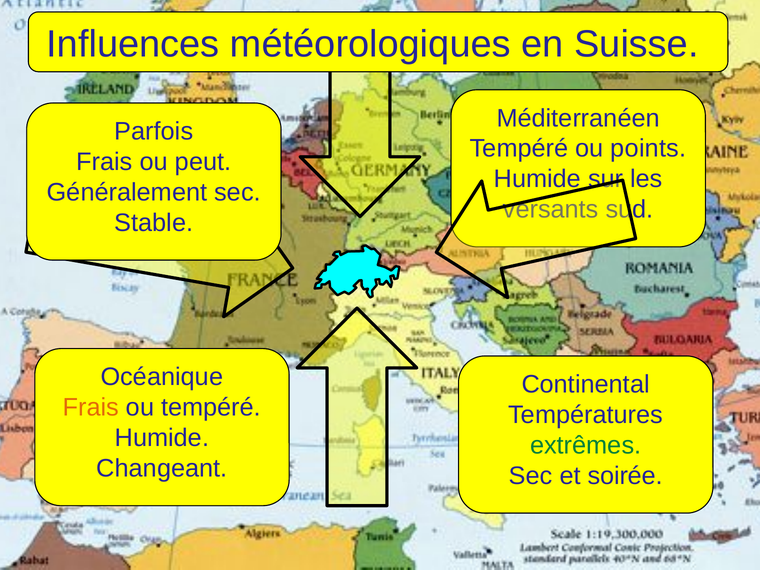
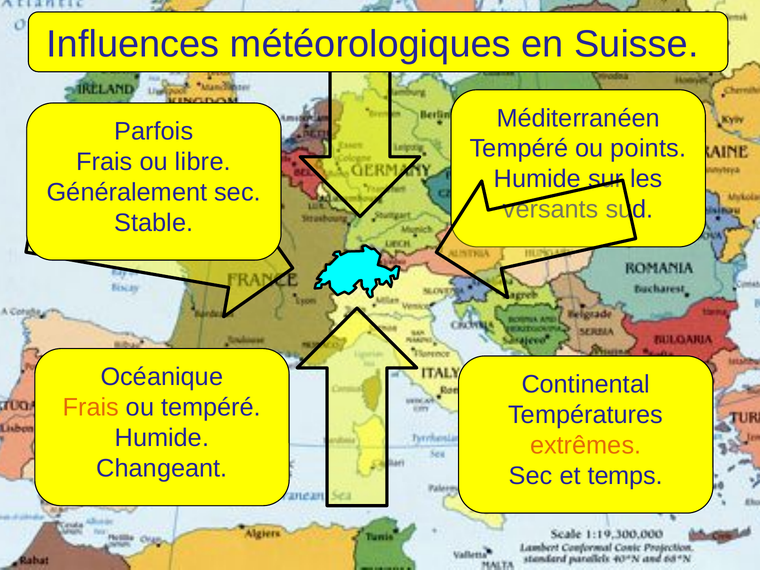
peut: peut -> libre (203, 162)
extrêmes colour: green -> orange (586, 445)
soirée: soirée -> temps (625, 476)
